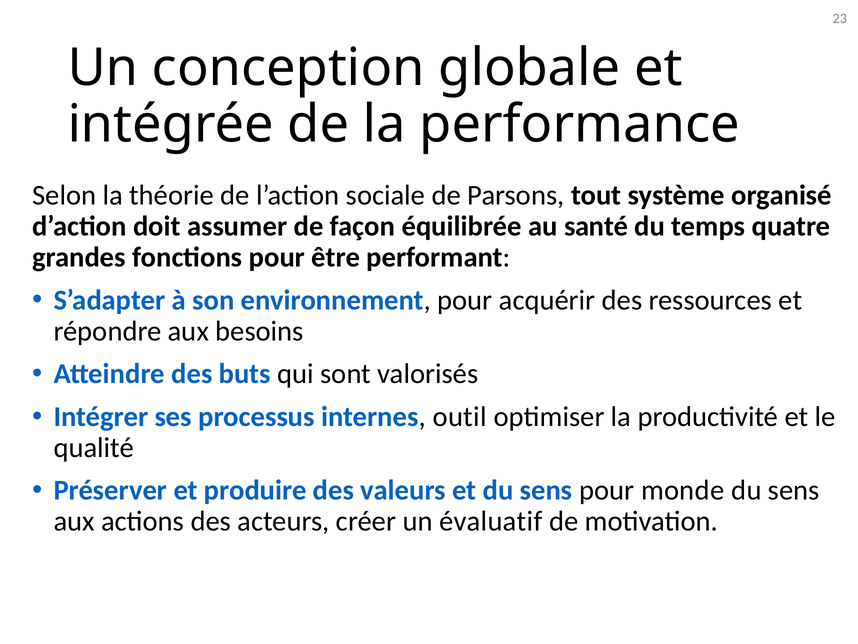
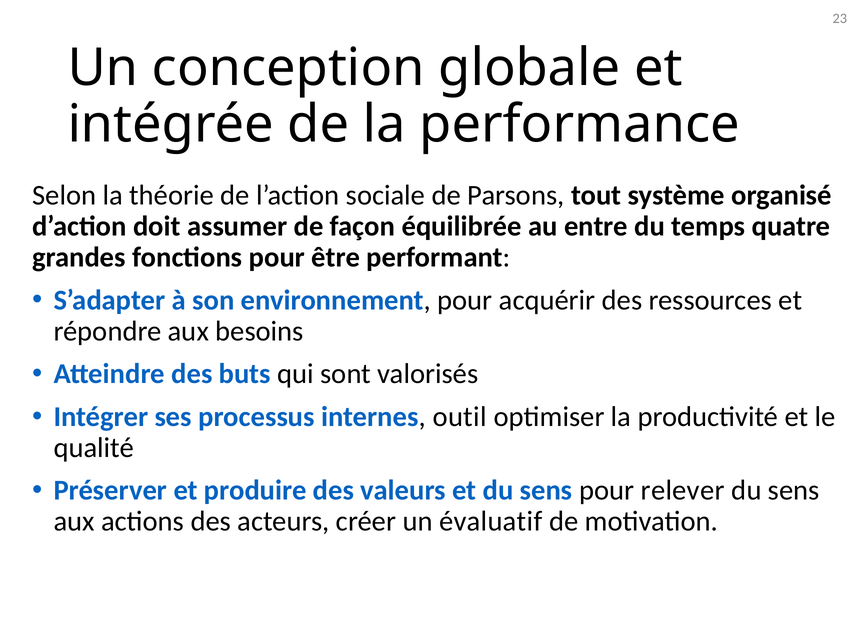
santé: santé -> entre (596, 226)
monde: monde -> relever (683, 490)
